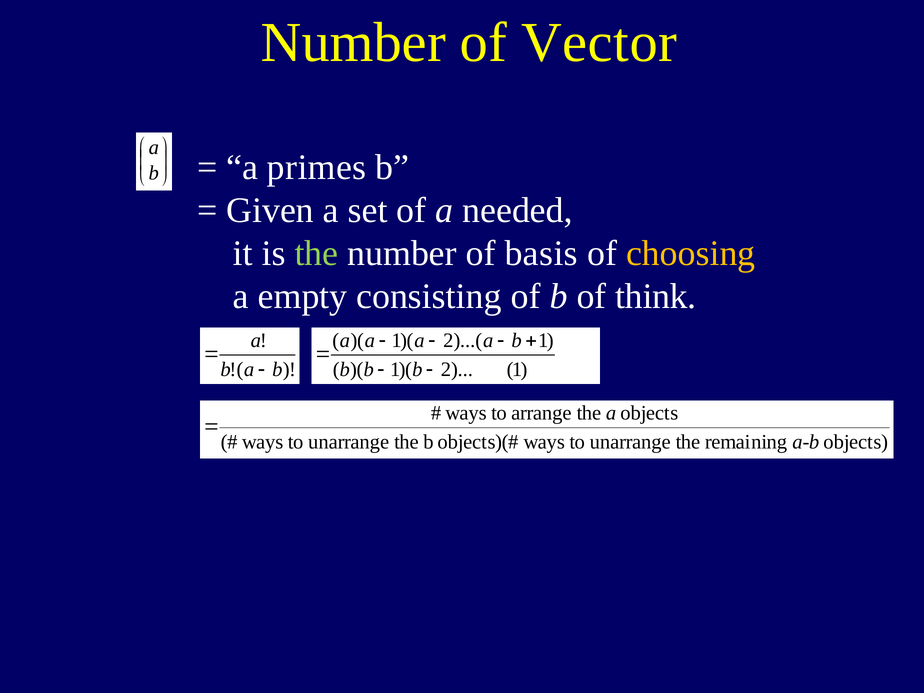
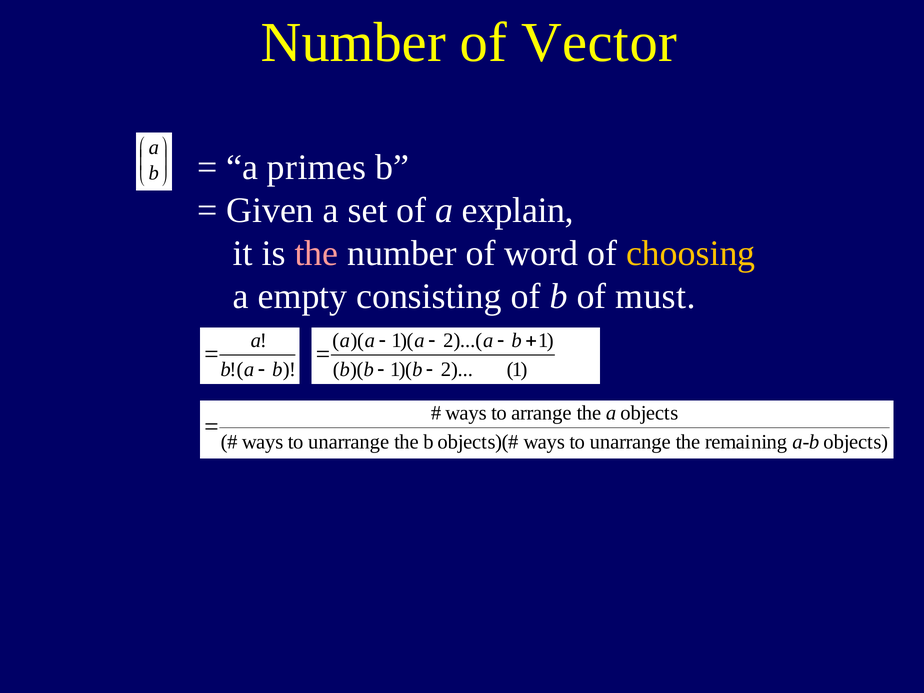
needed: needed -> explain (518, 210)
the colour: light green -> pink (316, 253)
basis: basis -> word (541, 253)
think: think -> must (655, 297)
